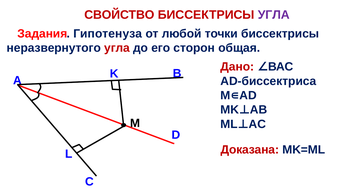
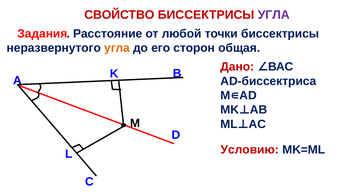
Гипотенуза: Гипотенуза -> Расстояние (108, 34)
угла colour: red -> orange (117, 48)
Доказана: Доказана -> Условию (250, 150)
